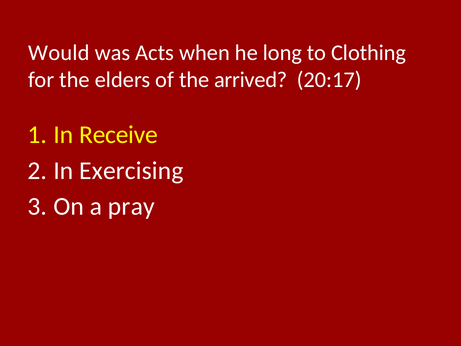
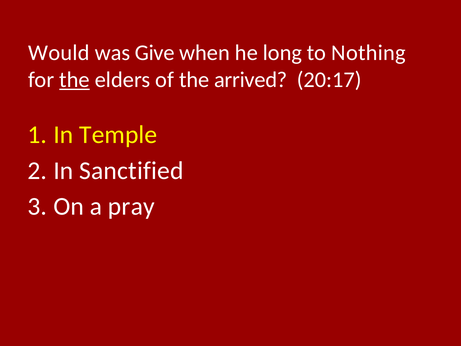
Acts: Acts -> Give (155, 53)
Clothing: Clothing -> Nothing (368, 53)
the underline: none -> present (74, 80)
Receive: Receive -> Temple (118, 135)
Exercising: Exercising -> Sanctified (131, 171)
